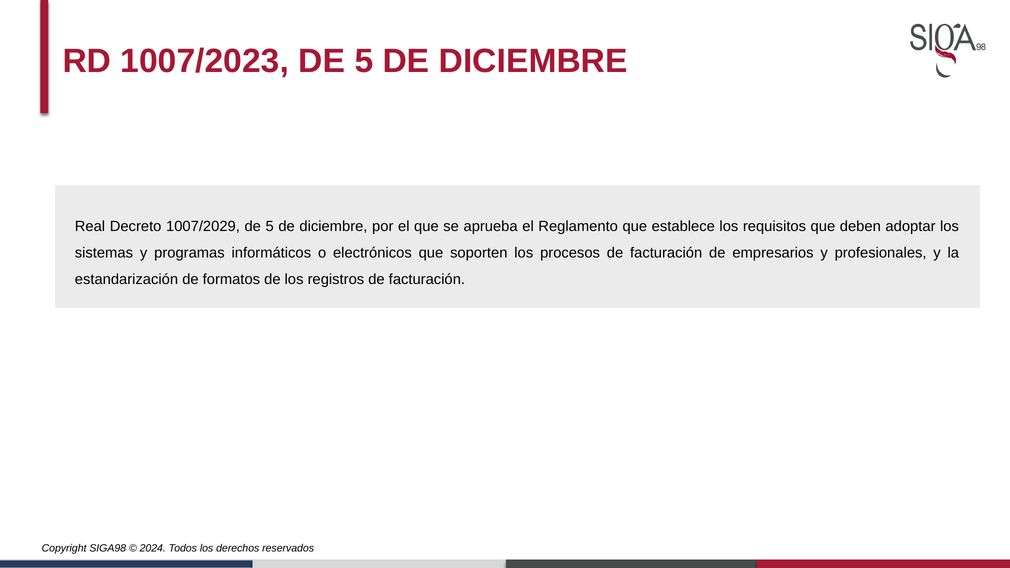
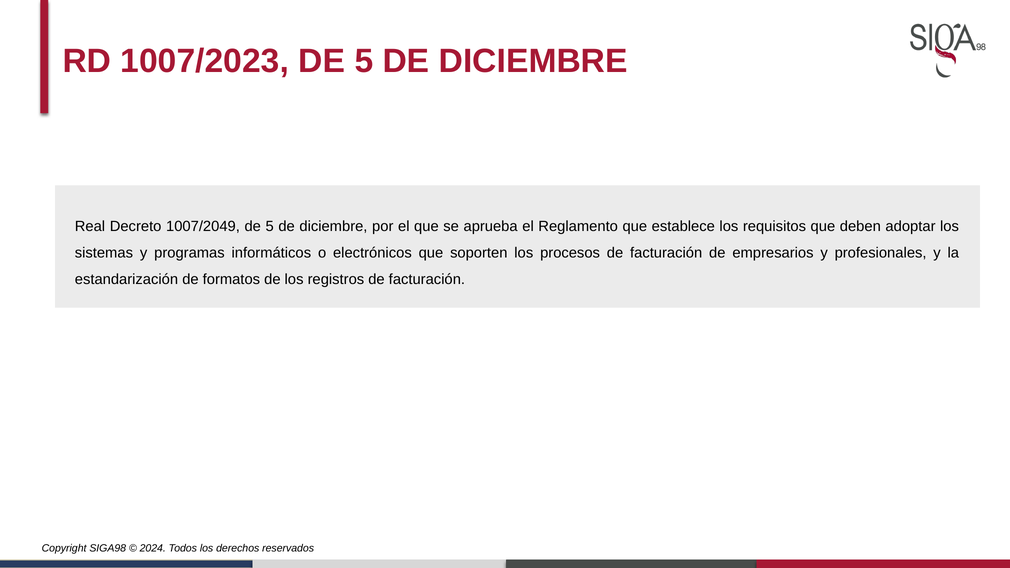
1007/2029: 1007/2029 -> 1007/2049 (203, 227)
